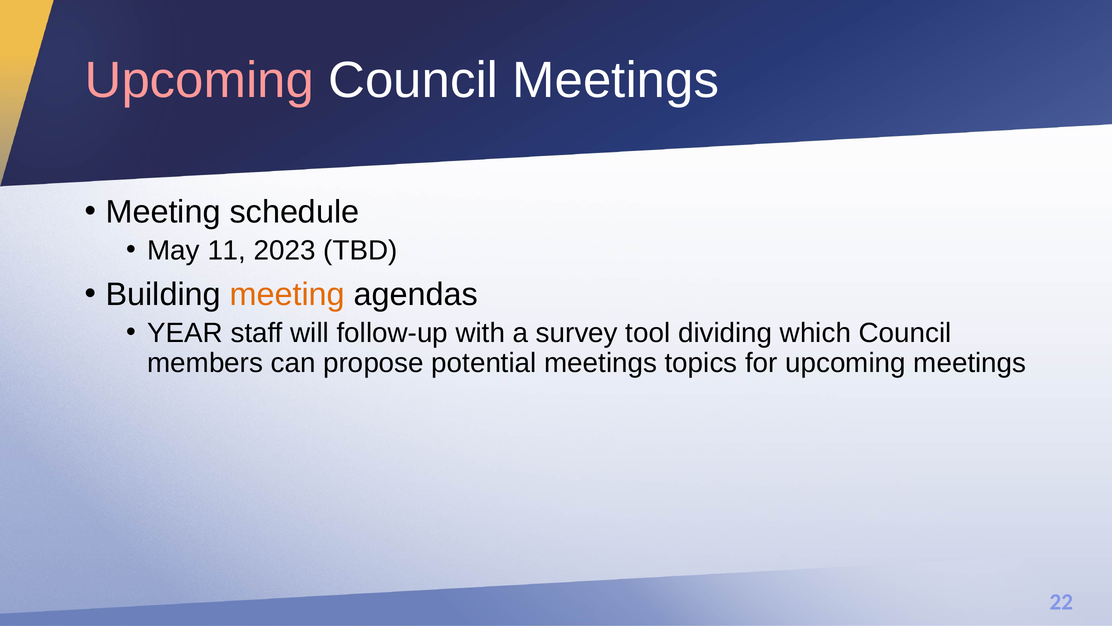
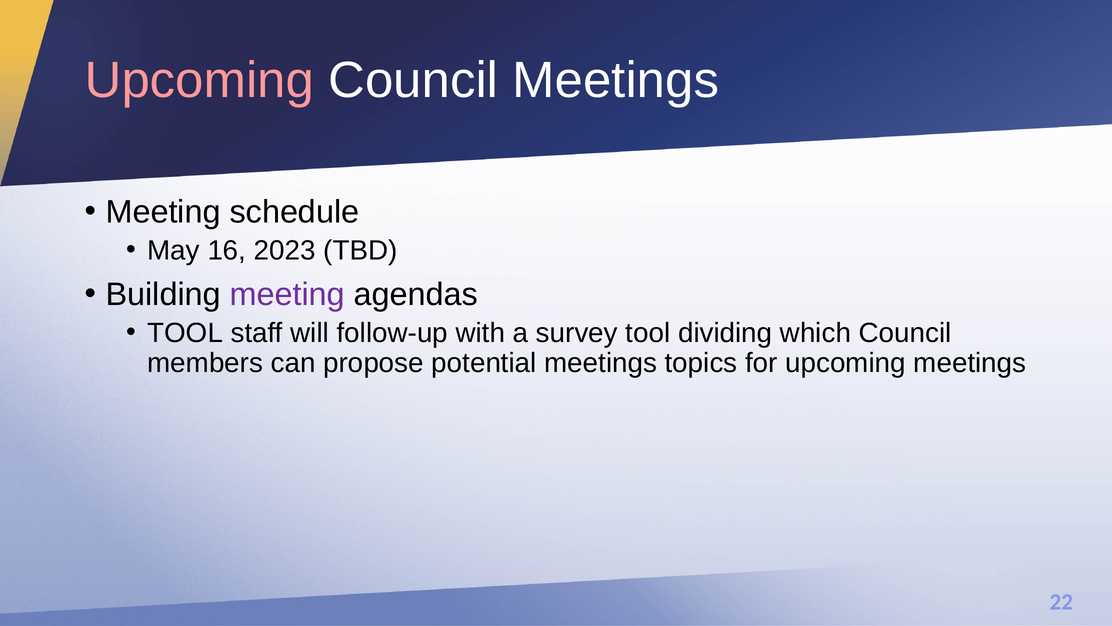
11: 11 -> 16 (227, 250)
meeting colour: orange -> purple (287, 294)
YEAR: YEAR -> TOOL (185, 333)
